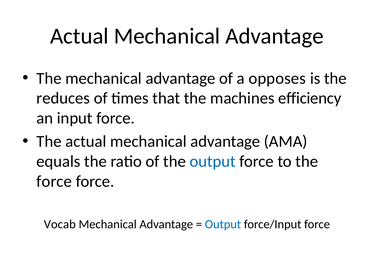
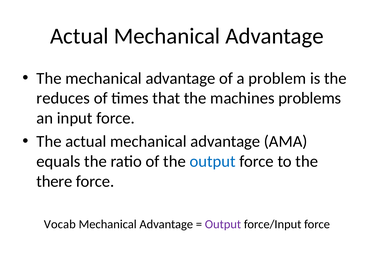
opposes: opposes -> problem (277, 78)
efficiency: efficiency -> problems (310, 98)
force: force -> there (54, 182)
Output colour: blue -> purple (223, 225)
